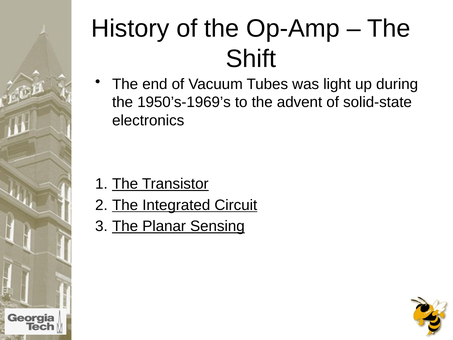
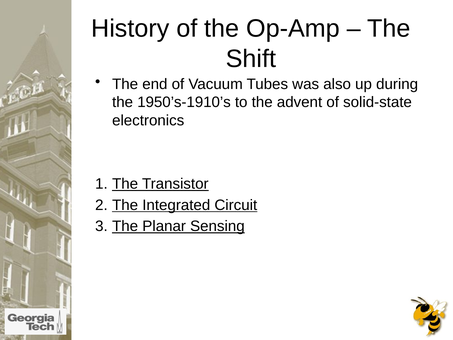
light: light -> also (337, 84)
1950’s-1969’s: 1950’s-1969’s -> 1950’s-1910’s (184, 102)
